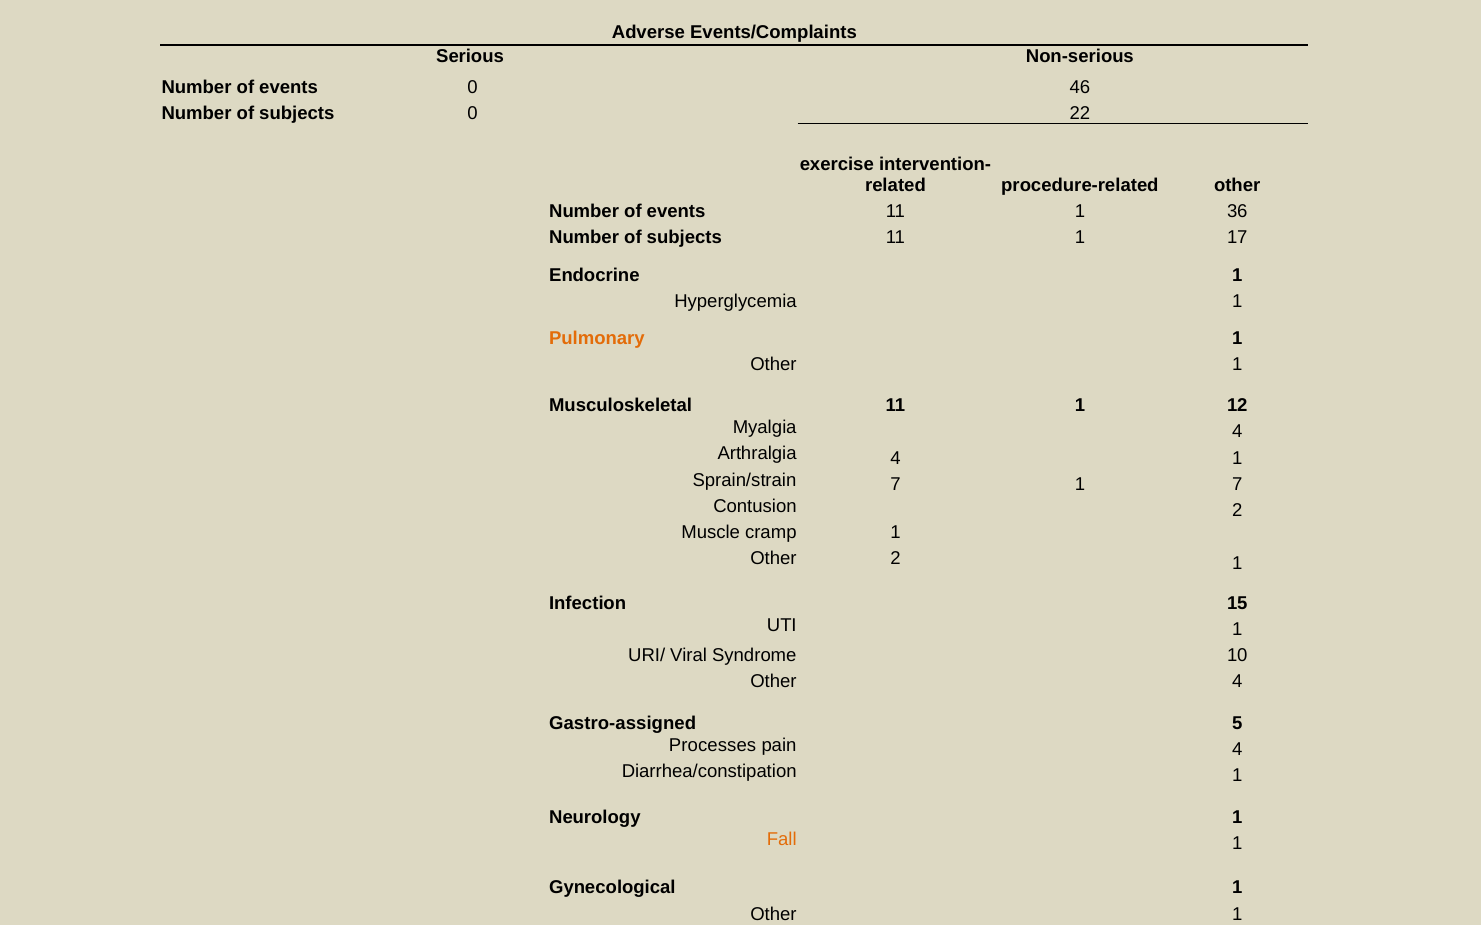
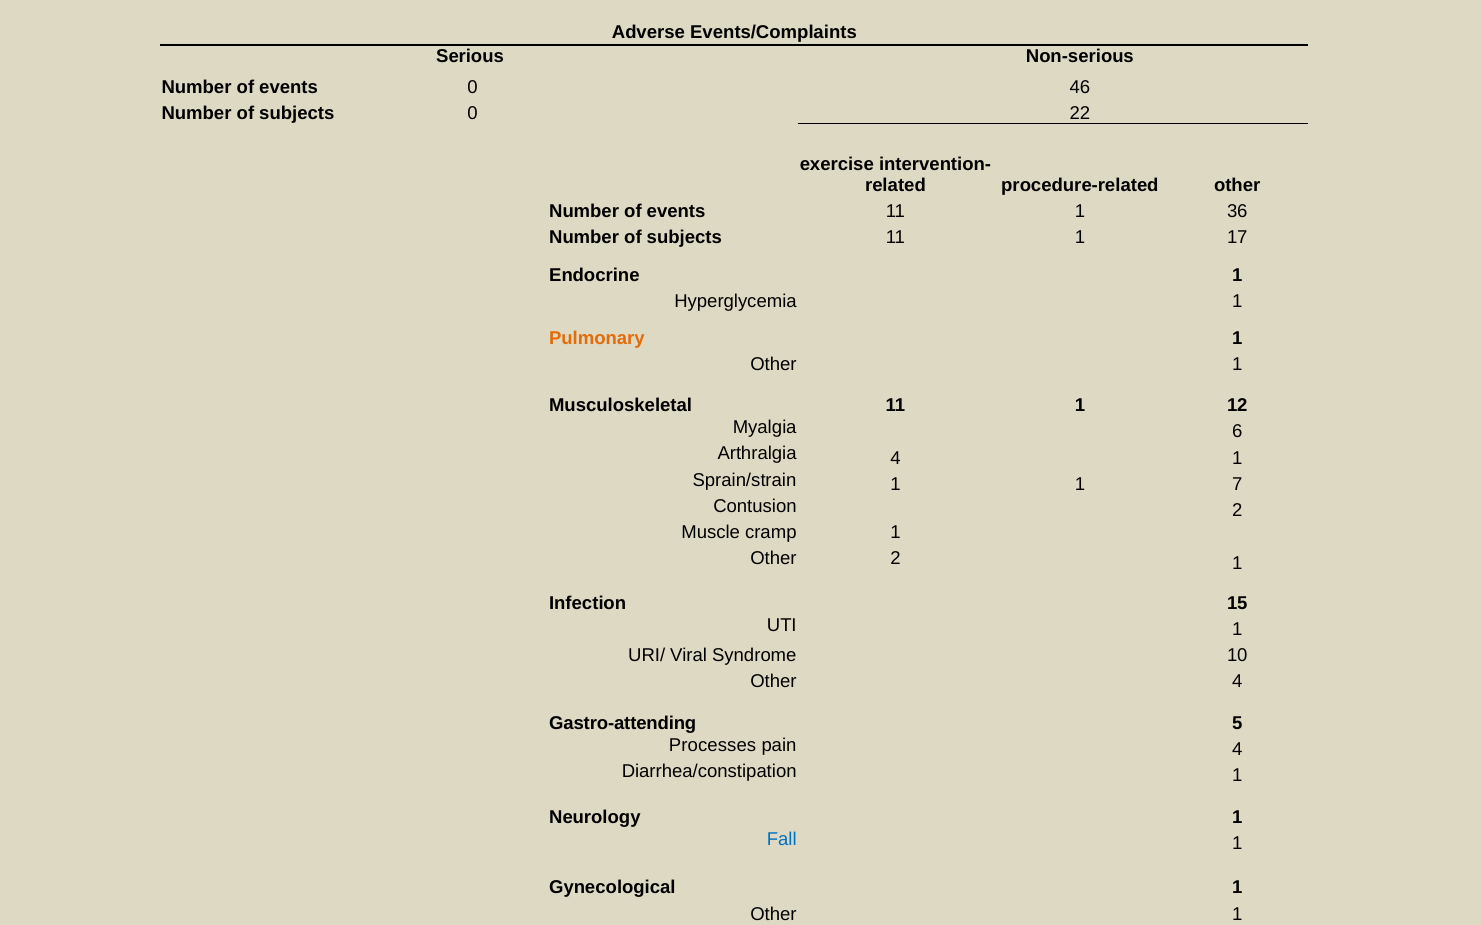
Myalgia 4: 4 -> 6 (1237, 432)
Sprain/strain 7: 7 -> 1 (896, 485)
Gastro-assigned: Gastro-assigned -> Gastro-attending (623, 724)
Fall colour: orange -> blue (782, 840)
